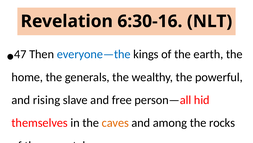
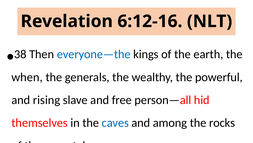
6:30-16: 6:30-16 -> 6:12-16 (150, 21)
47: 47 -> 38 (20, 54)
home: home -> when (27, 77)
caves colour: orange -> blue (115, 122)
